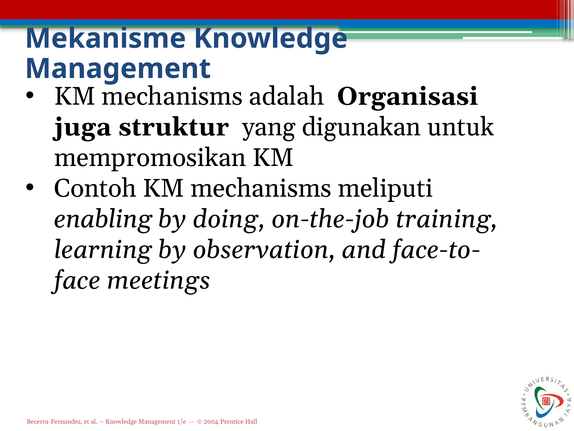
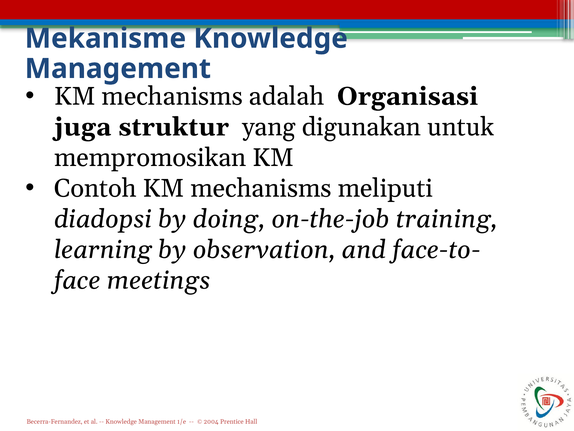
enabling: enabling -> diadopsi (103, 219)
